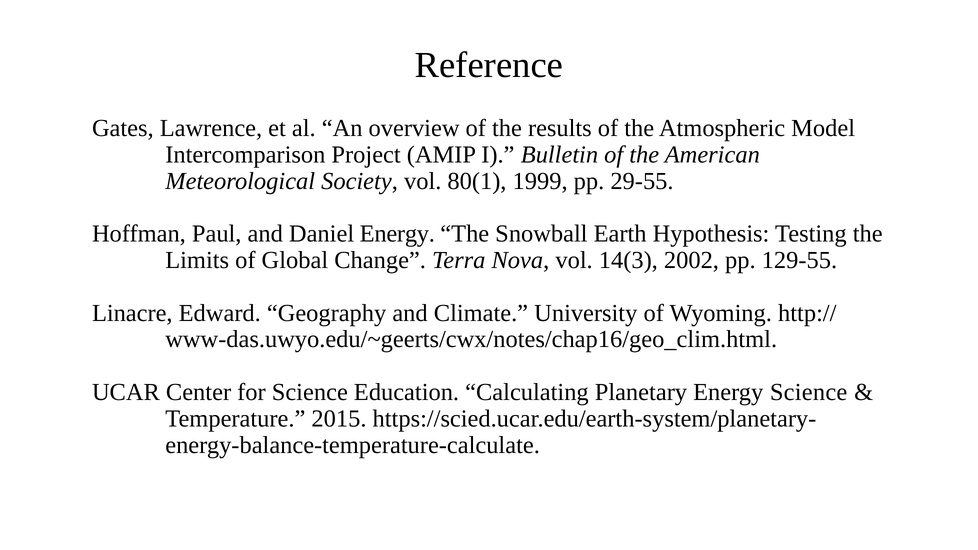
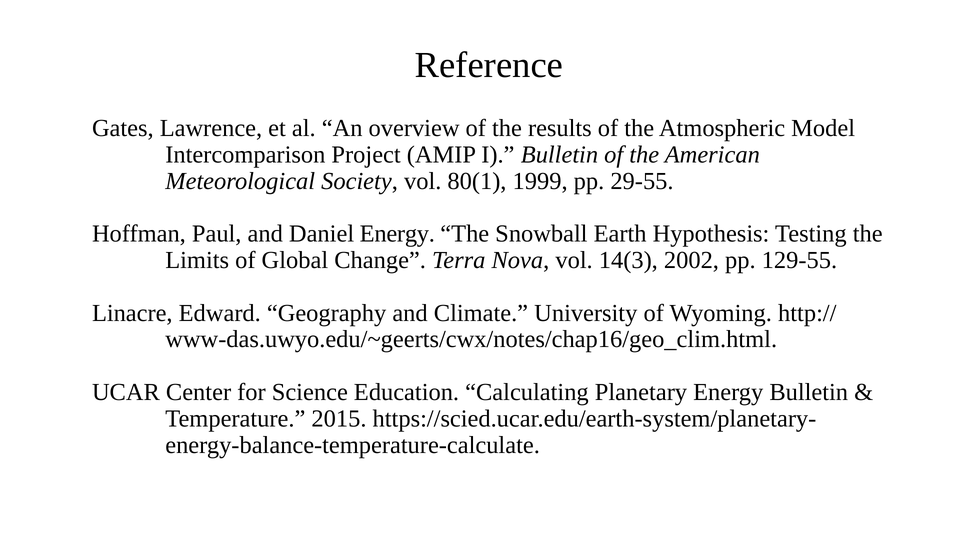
Energy Science: Science -> Bulletin (809, 392)
